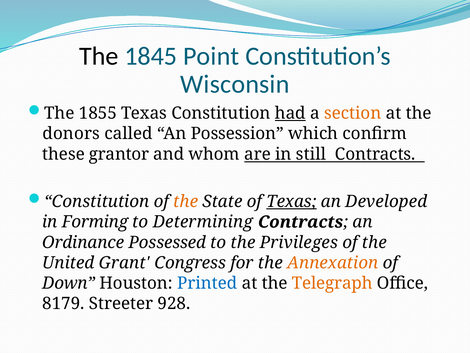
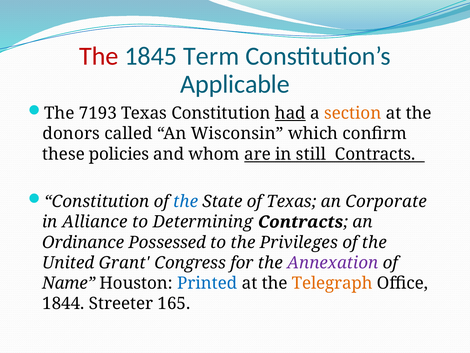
The colour: black -> red (99, 56)
Point: Point -> Term (211, 56)
Wisconsin: Wisconsin -> Applicable (235, 84)
1855: 1855 -> 7193 (98, 113)
Possession: Possession -> Wisconsin (237, 134)
grantor: grantor -> policies (119, 154)
the colour: orange -> blue (186, 201)
Texas underline: present -> none (291, 201)
Developed: Developed -> Corporate (386, 201)
Forming: Forming -> Alliance (95, 222)
Annexation colour: orange -> purple (333, 262)
Down: Down -> Name (69, 283)
8179: 8179 -> 1844 (63, 303)
928: 928 -> 165 (174, 303)
